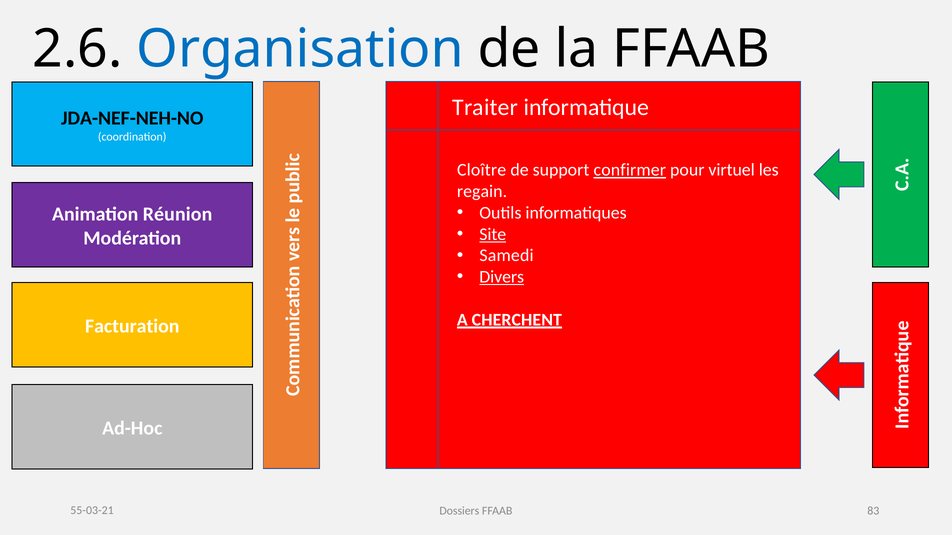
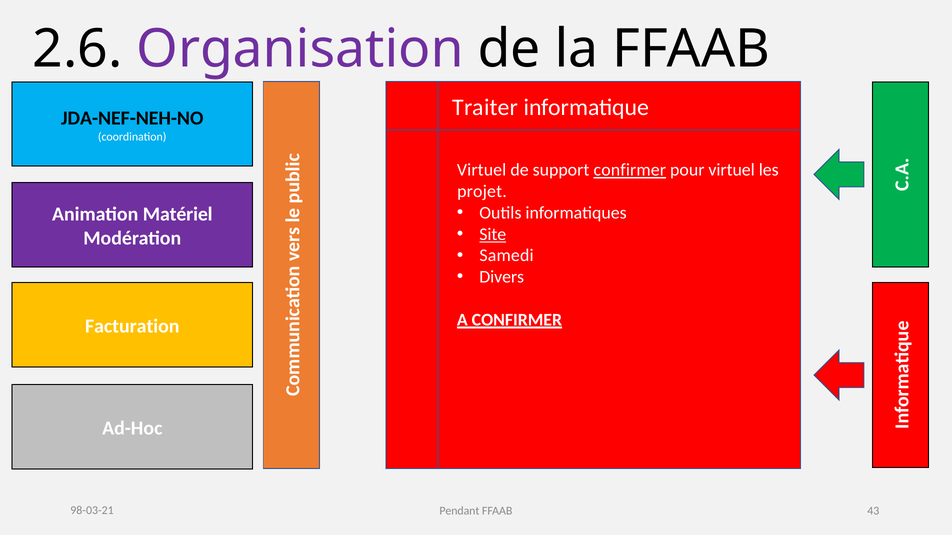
Organisation colour: blue -> purple (300, 49)
Cloître: Cloître -> Virtuel (482, 170)
regain: regain -> projet (482, 192)
Réunion: Réunion -> Matériel (178, 214)
Divers underline: present -> none (502, 277)
A CHERCHENT: CHERCHENT -> CONFIRMER (517, 320)
55-03-21: 55-03-21 -> 98-03-21 (92, 511)
Dossiers: Dossiers -> Pendant (459, 511)
83: 83 -> 43 (873, 511)
